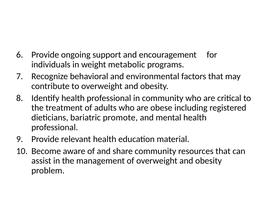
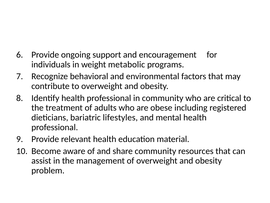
promote: promote -> lifestyles (120, 117)
